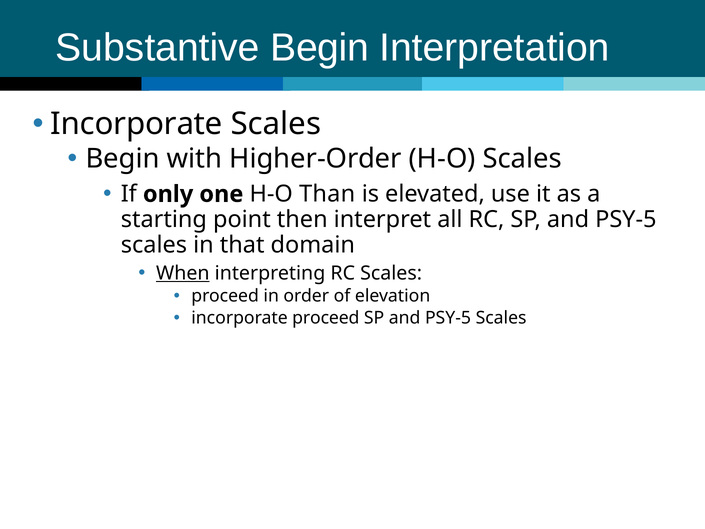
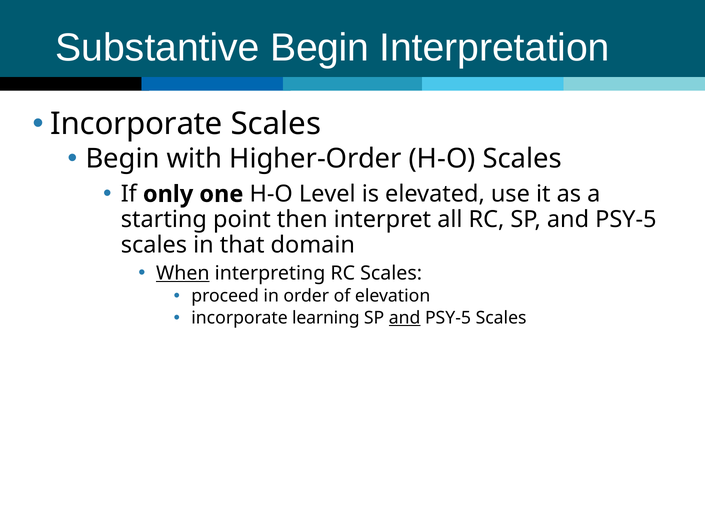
Than: Than -> Level (327, 194)
incorporate proceed: proceed -> learning (326, 318)
and underline: none -> present (405, 318)
